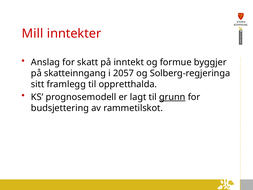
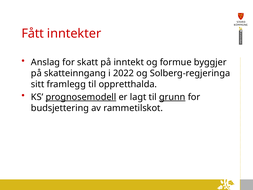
Mill: Mill -> Fått (33, 34)
2057: 2057 -> 2022 (123, 73)
prognosemodell underline: none -> present (81, 97)
